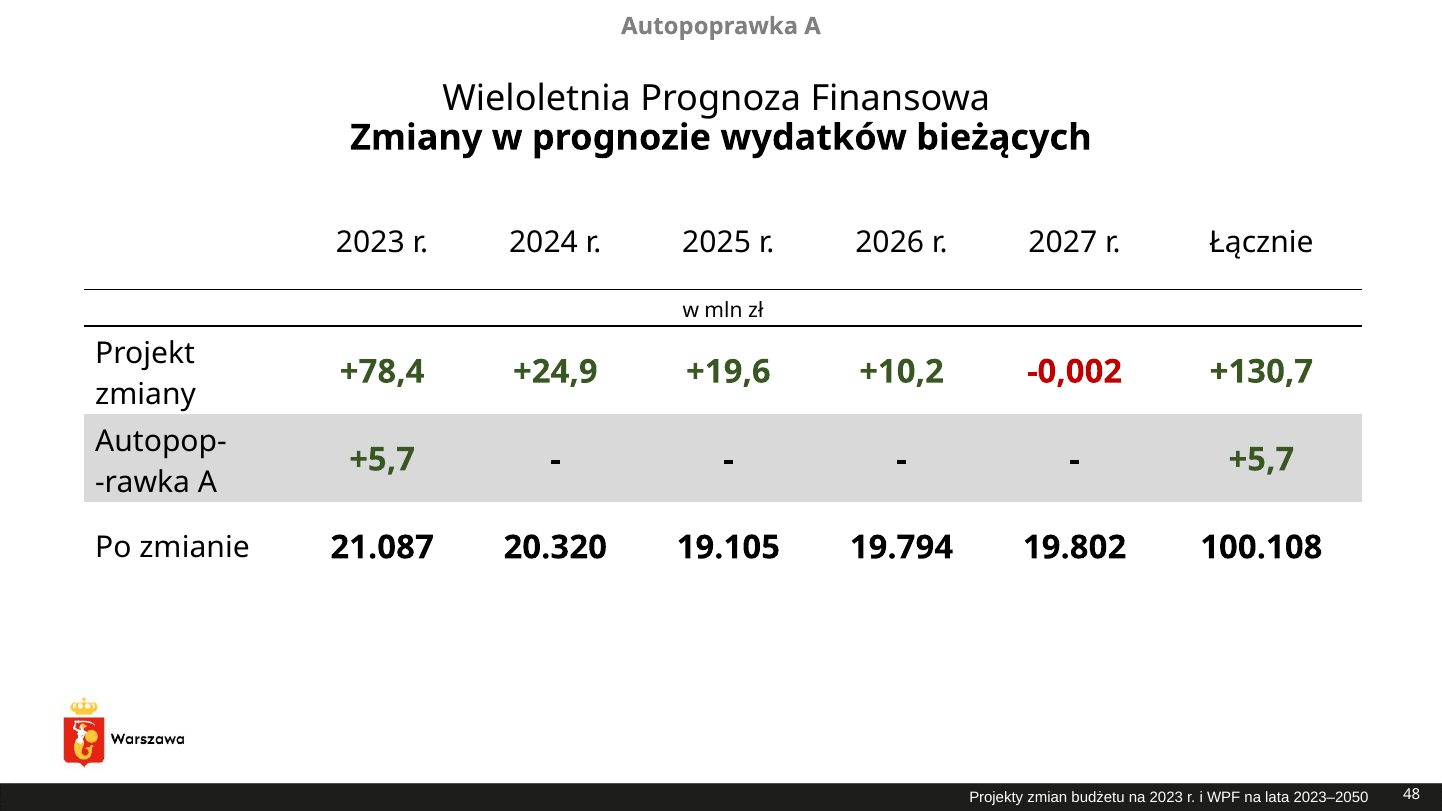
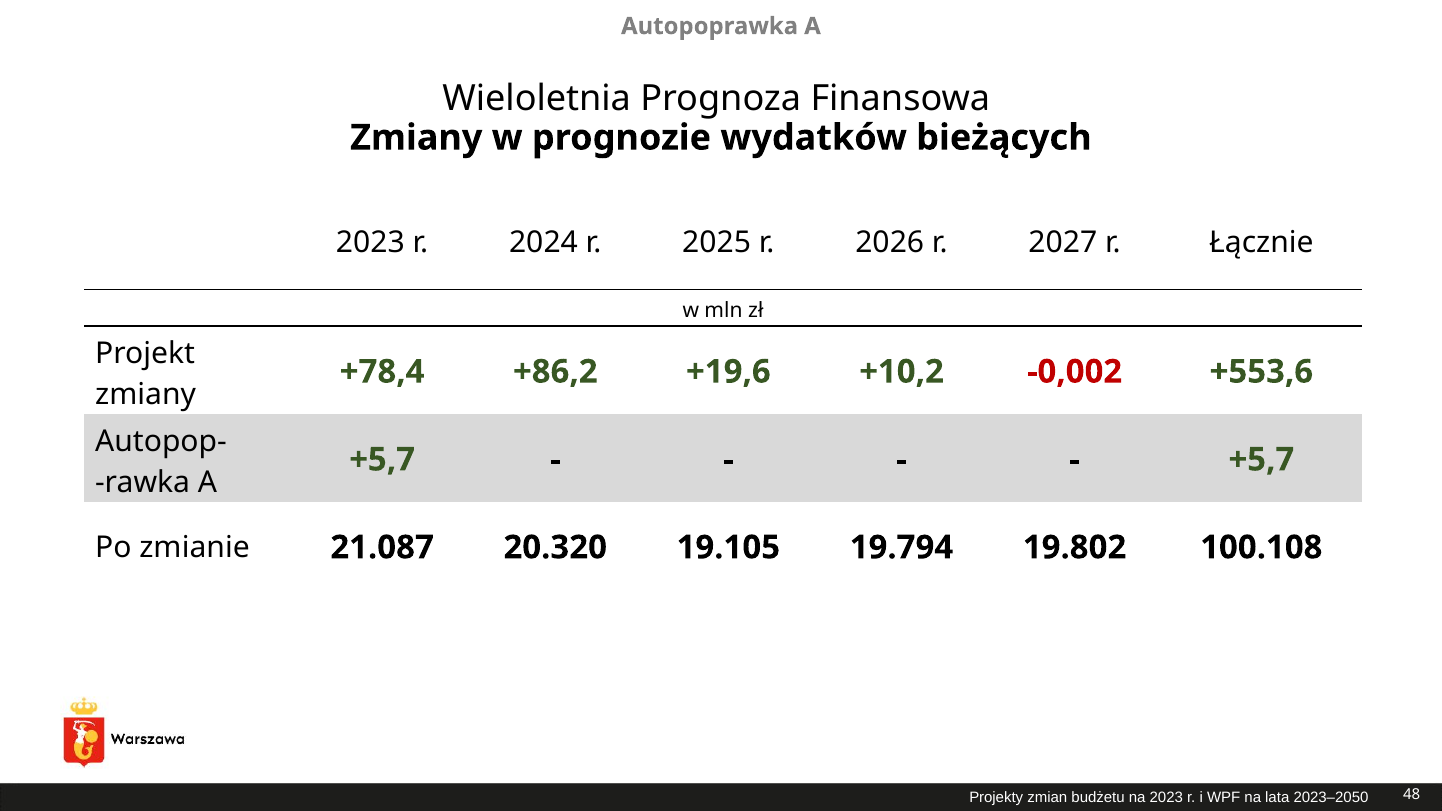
+24,9: +24,9 -> +86,2 (555, 372)
+130,7: +130,7 -> +553,6 (1261, 372)
